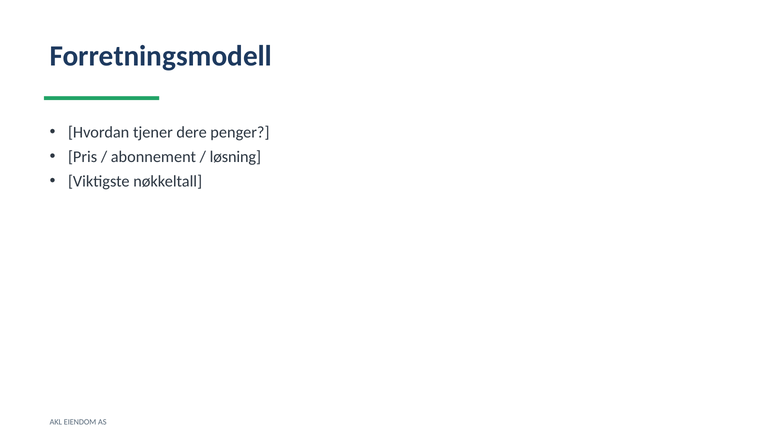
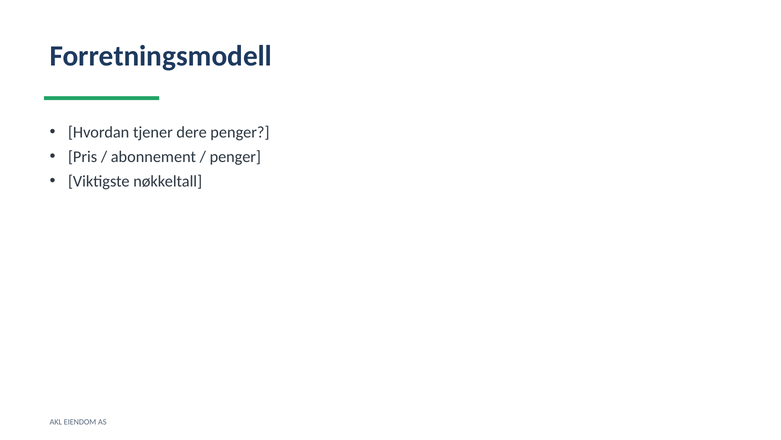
løsning: løsning -> penger (235, 157)
